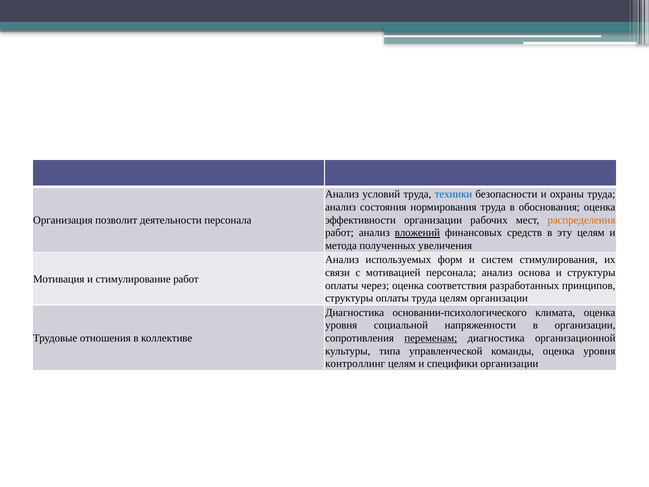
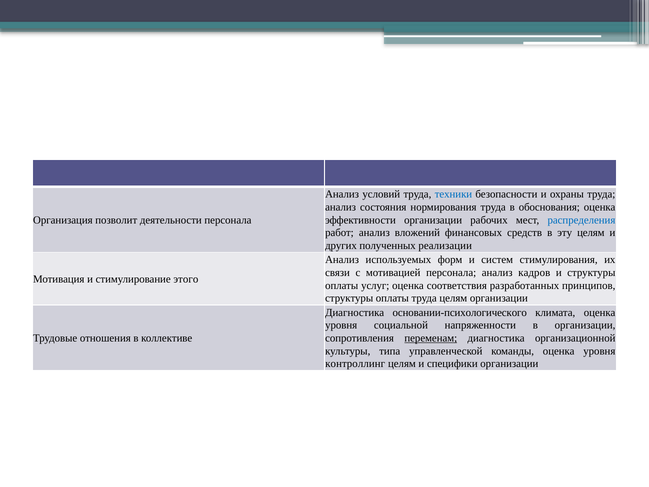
распределения colour: orange -> blue (581, 220)
вложений underline: present -> none (417, 233)
метода: метода -> других (341, 246)
увеличения: увеличения -> реализации (445, 246)
основа: основа -> кадров (534, 273)
стимулирование работ: работ -> этого (186, 279)
через: через -> услуг (375, 285)
